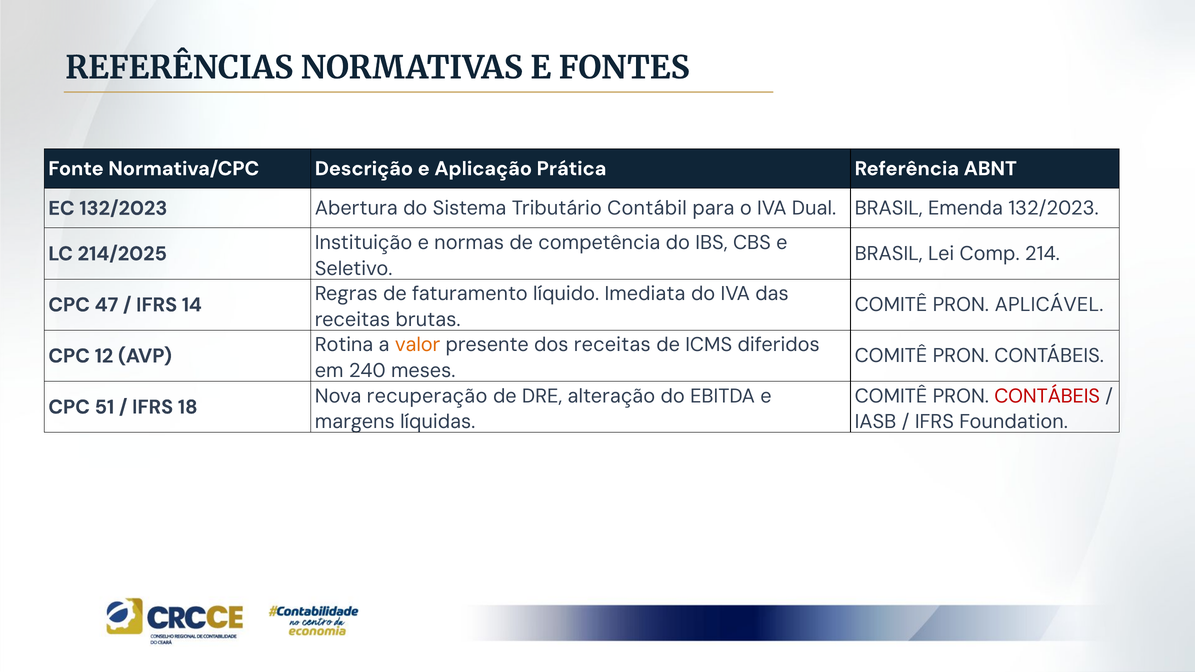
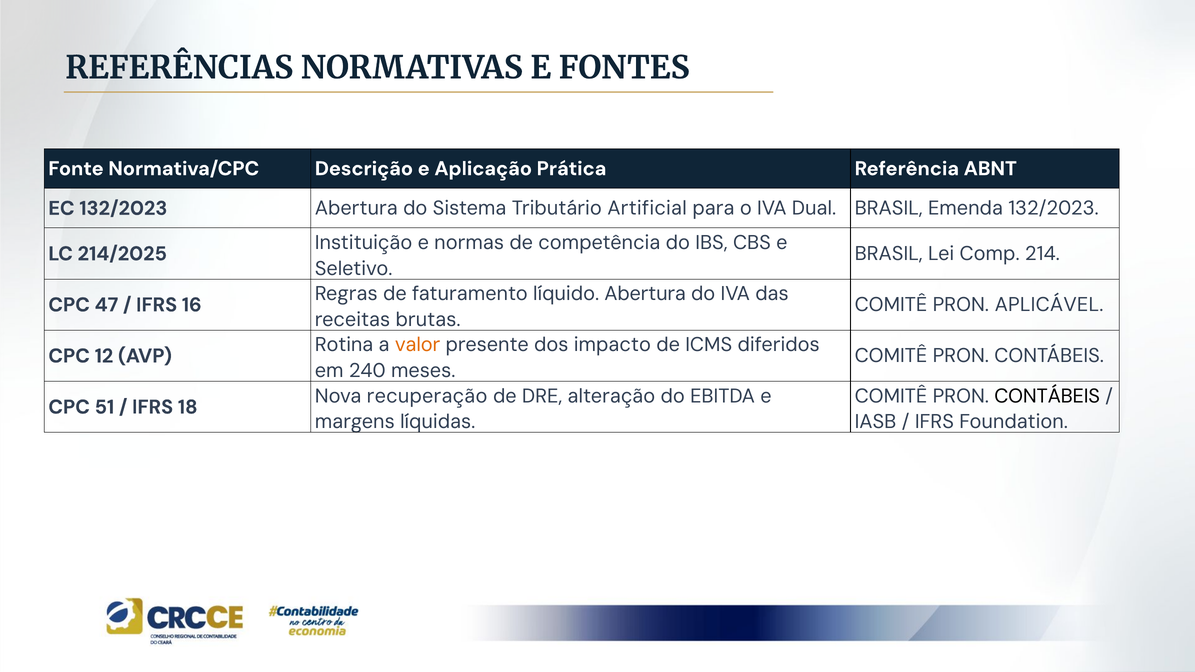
Contábil: Contábil -> Artificial (647, 208)
líquido Imediata: Imediata -> Abertura (645, 294)
14: 14 -> 16 (192, 305)
dos receitas: receitas -> impacto (612, 345)
CONTÁBEIS colour: red -> black (1047, 396)
